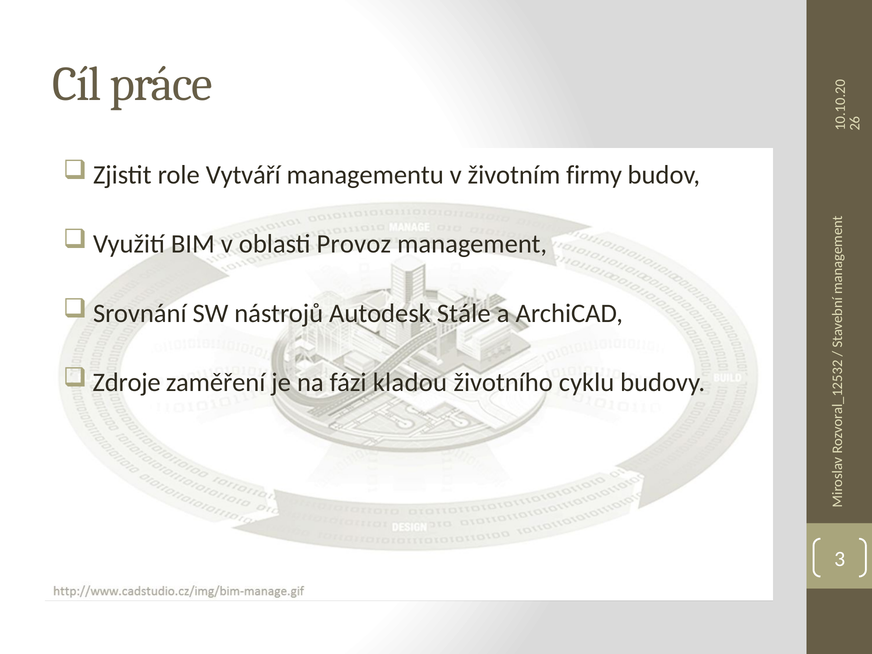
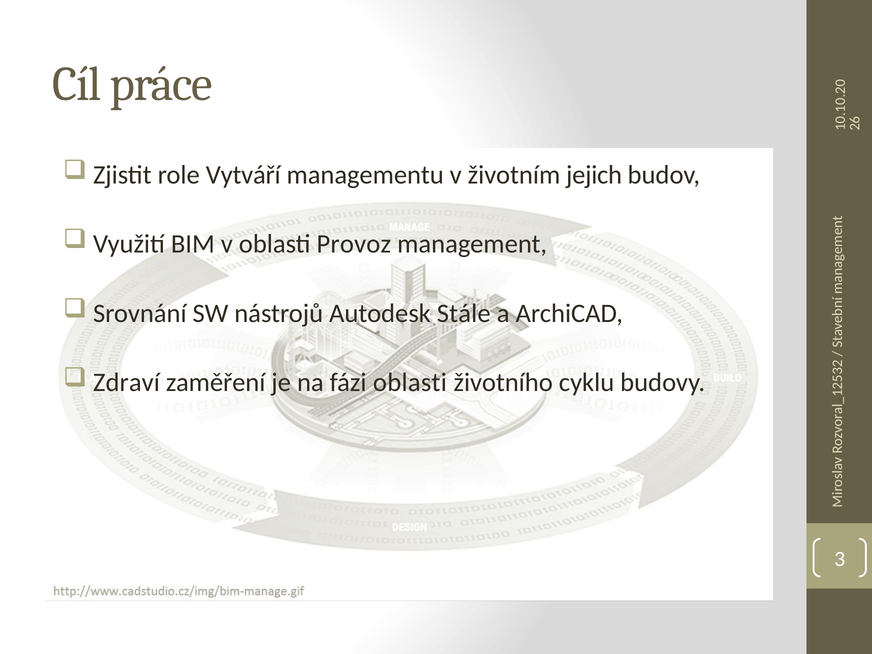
firmy: firmy -> jejich (594, 175)
Zdroje: Zdroje -> Zdraví (126, 383)
fázi kladou: kladou -> oblasti (410, 383)
